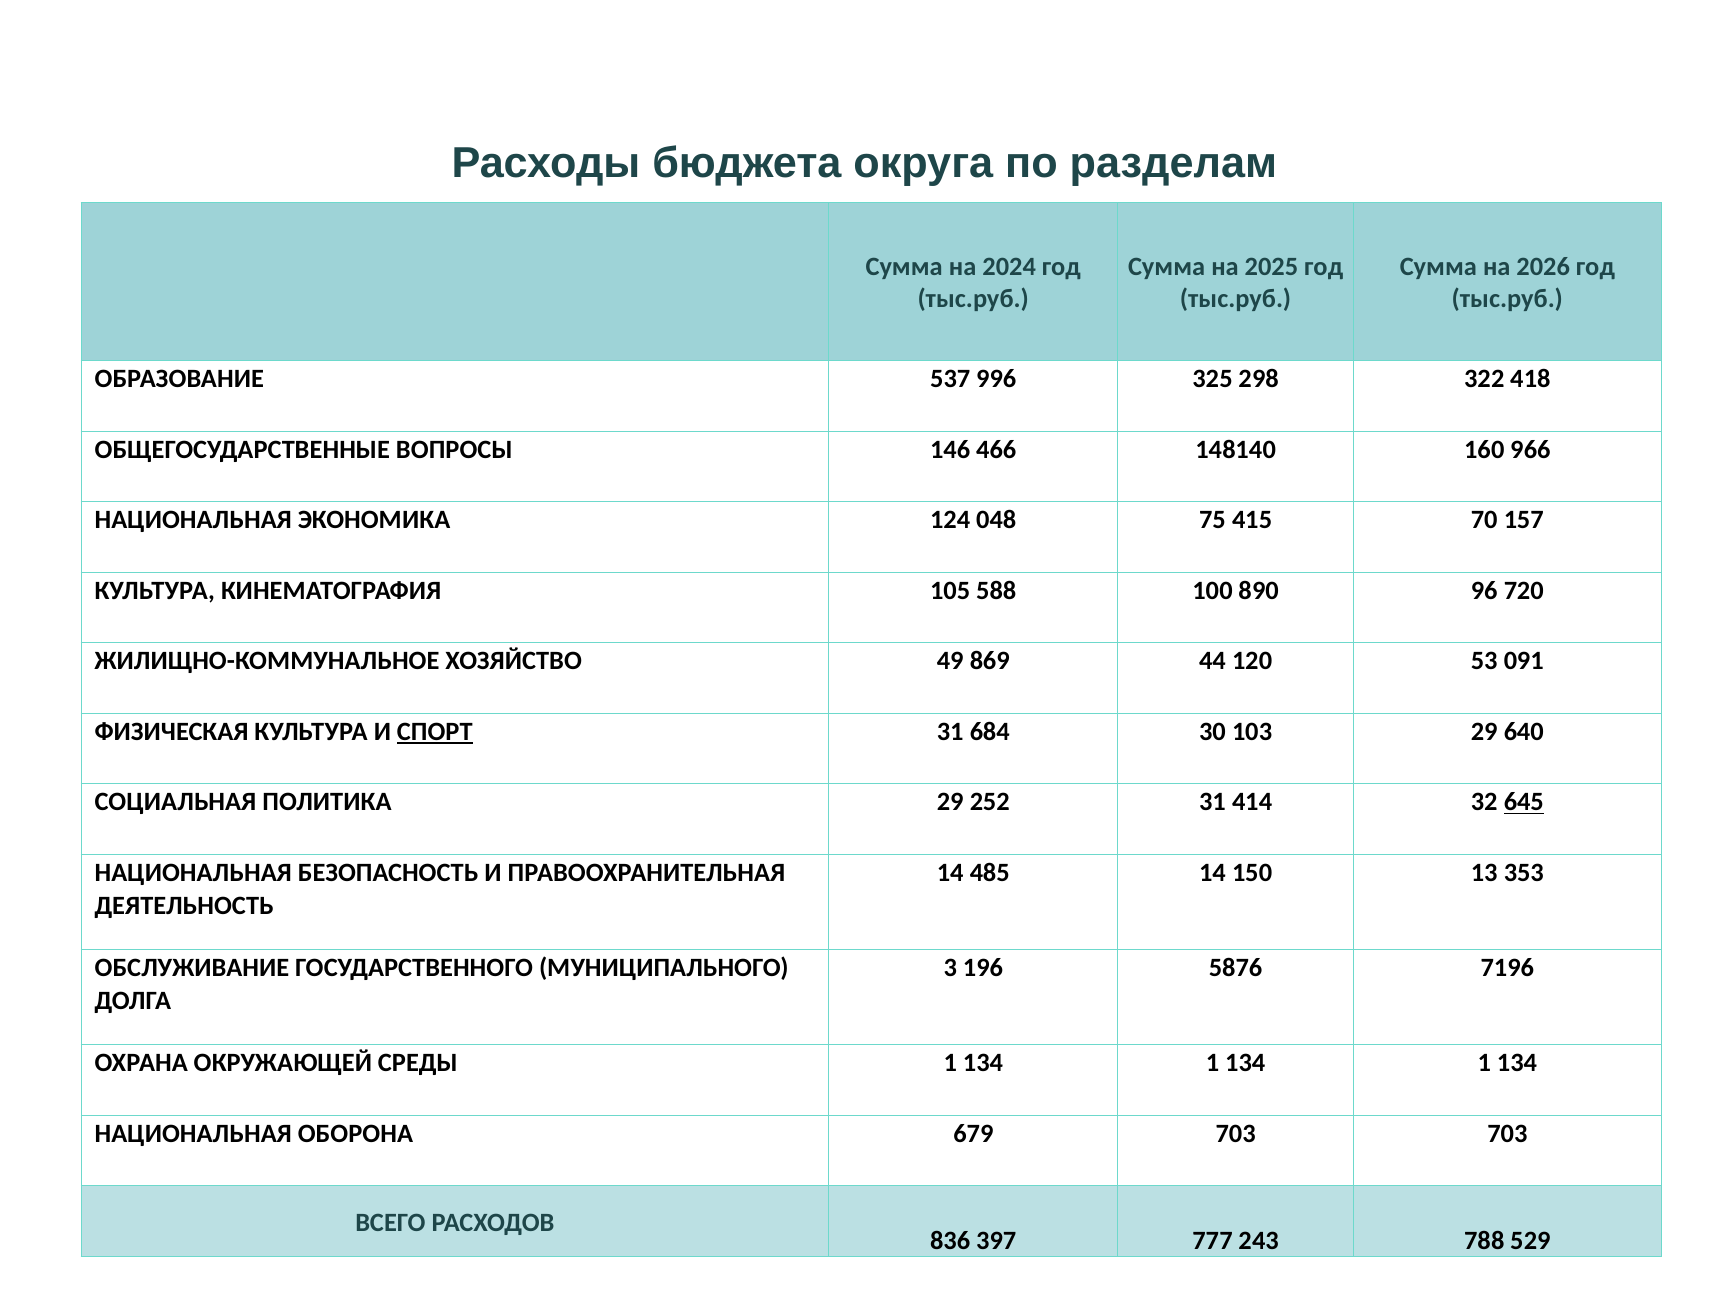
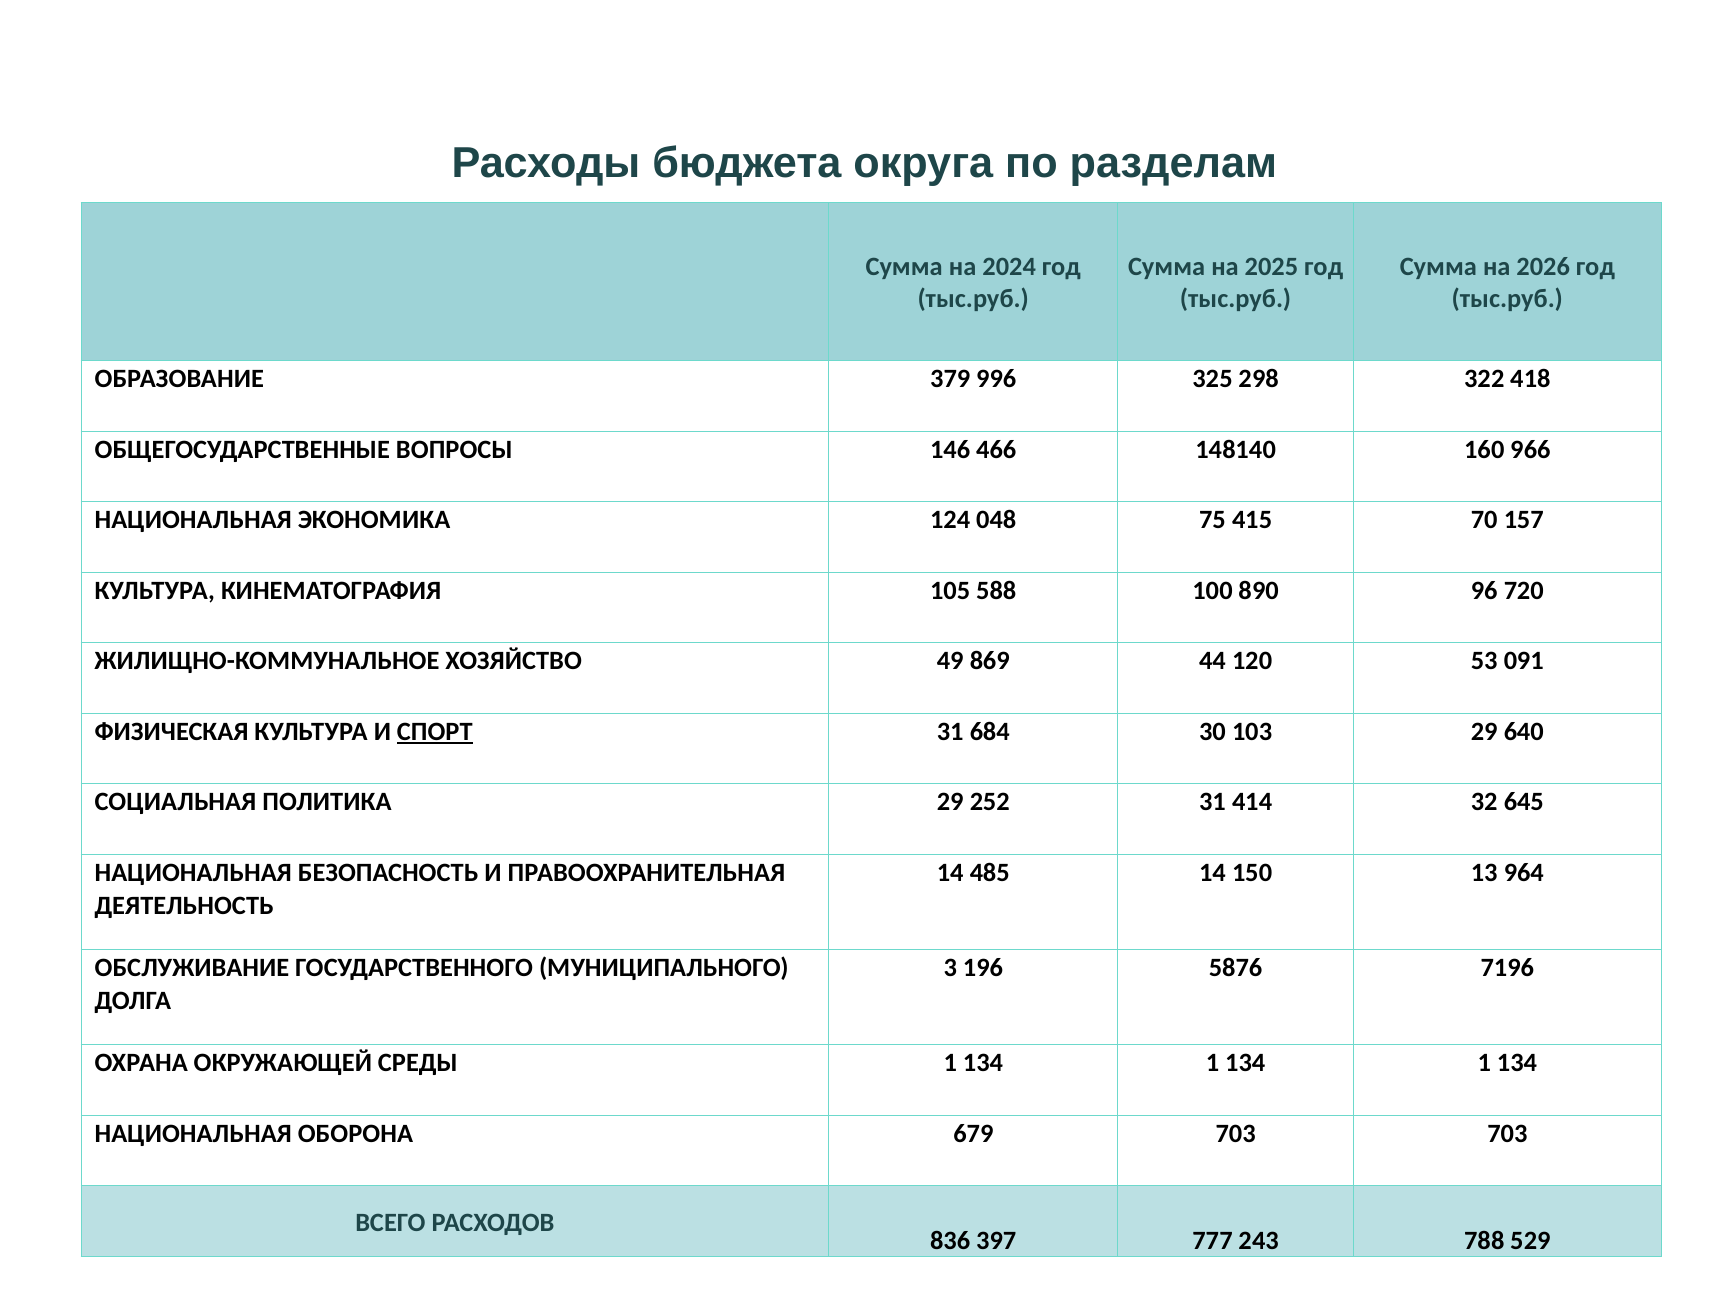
537: 537 -> 379 (950, 379)
645 underline: present -> none (1524, 802)
353: 353 -> 964 (1524, 873)
